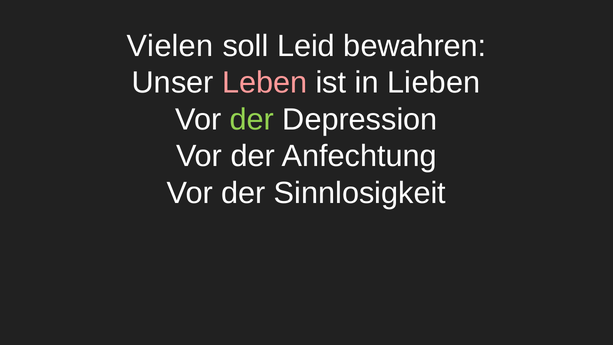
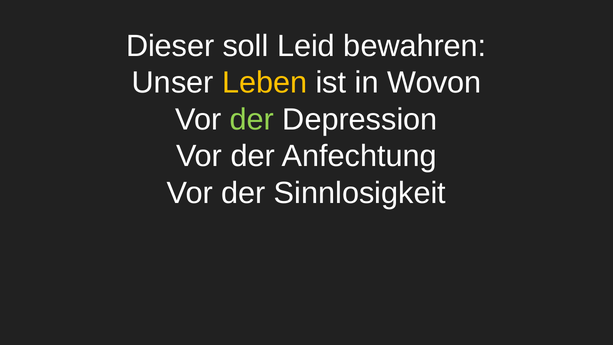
Vielen: Vielen -> Dieser (170, 46)
Leben colour: pink -> yellow (265, 83)
Lieben: Lieben -> Wovon (434, 83)
